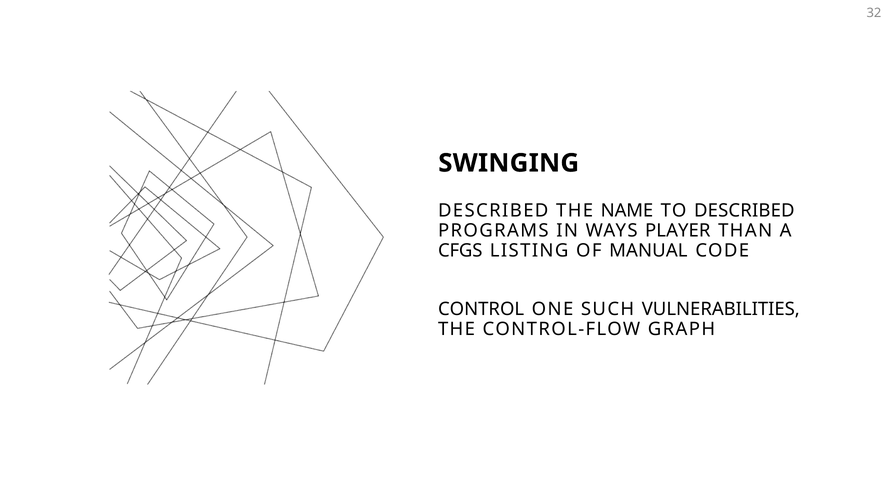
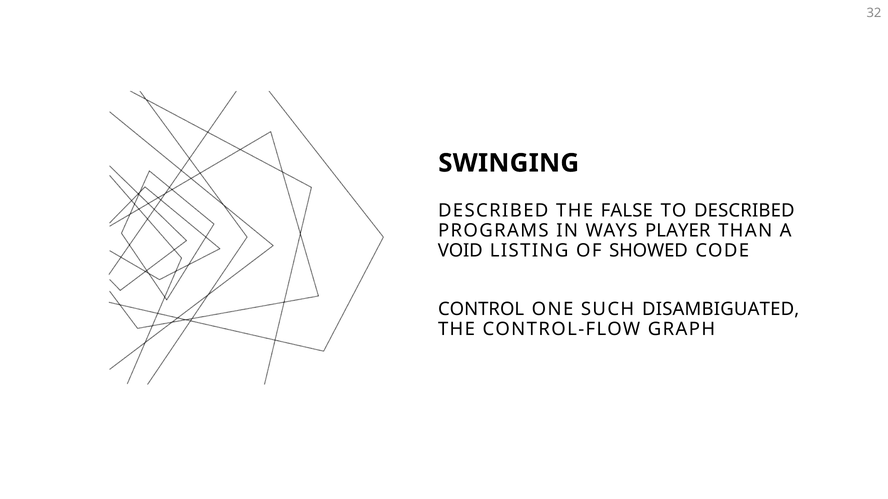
NAME: NAME -> FALSE (627, 211)
CFGS: CFGS -> VOID (460, 251)
MANUAL: MANUAL -> SHOWED (648, 251)
VULNERABILITIES: VULNERABILITIES -> DISAMBIGUATED (721, 309)
